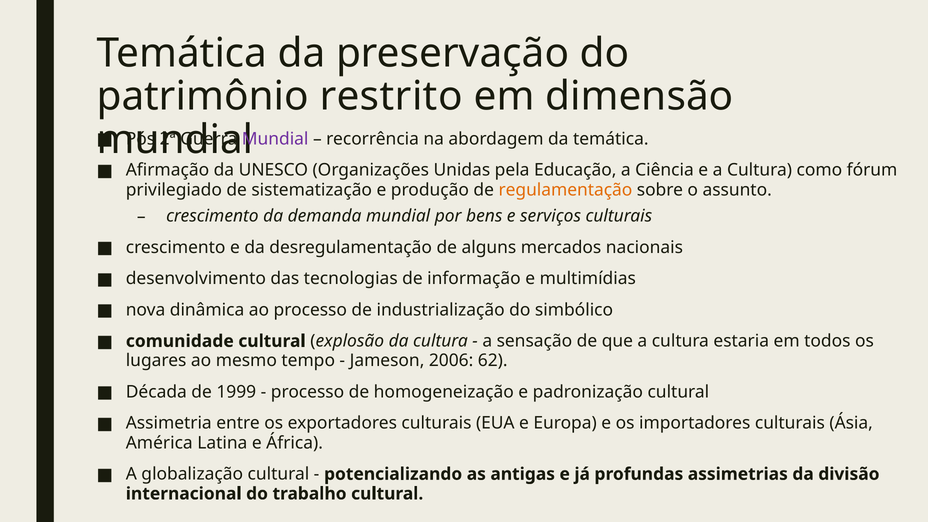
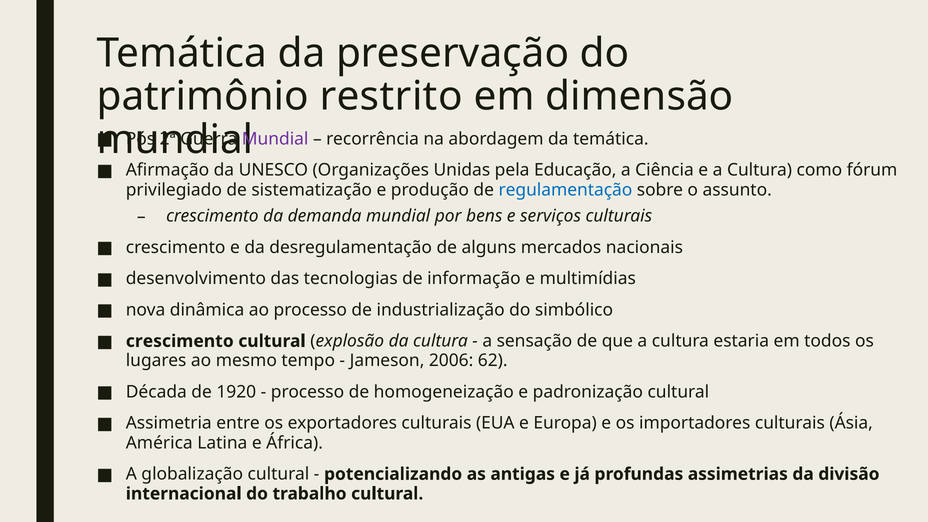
regulamentação colour: orange -> blue (565, 190)
comunidade: comunidade -> crescimento (180, 341)
1999: 1999 -> 1920 (236, 392)
